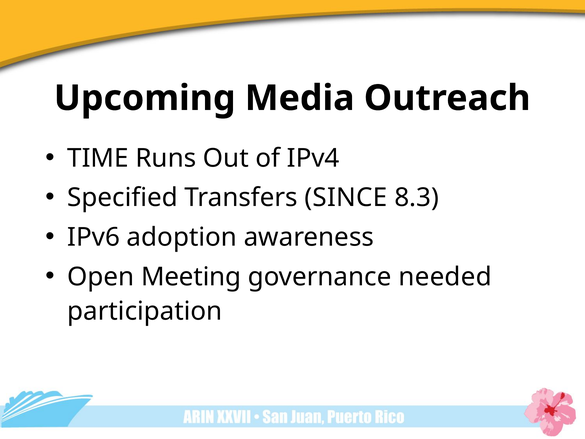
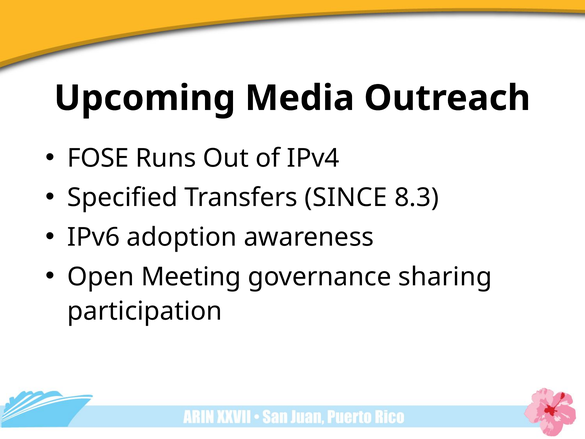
TIME: TIME -> FOSE (98, 158)
needed: needed -> sharing (445, 277)
